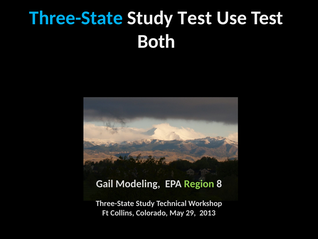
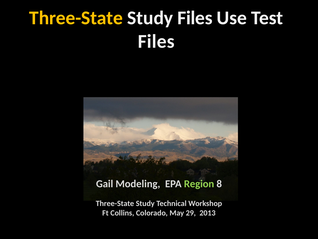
Three-State colour: light blue -> yellow (76, 18)
Study Test: Test -> Files (195, 18)
Both: Both -> Files (156, 41)
